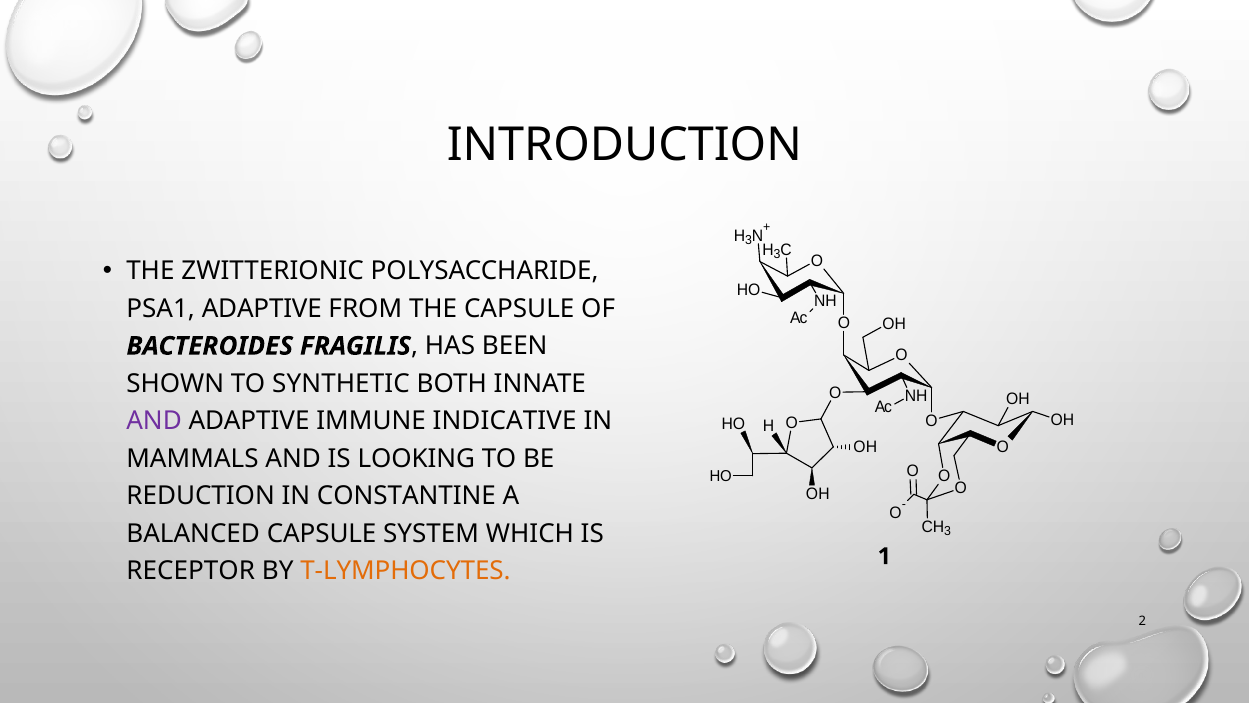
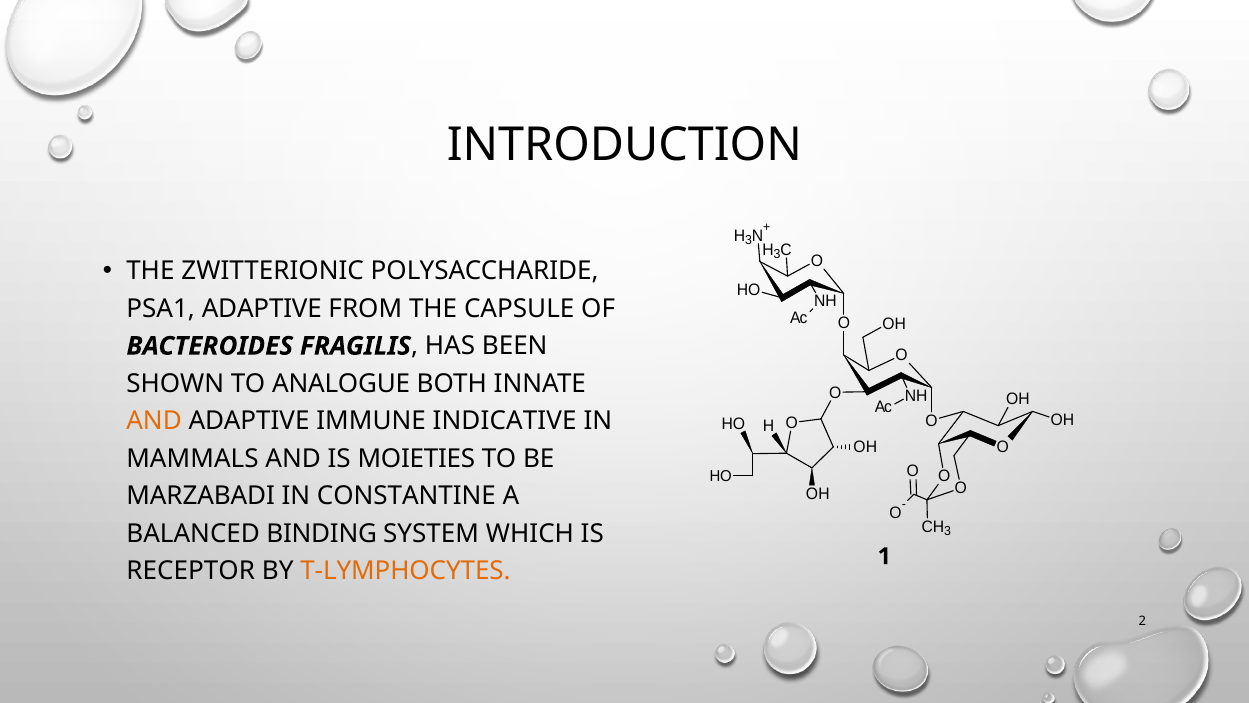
SYNTHETIC: SYNTHETIC -> ANALOGUE (341, 383)
AND colour: purple -> orange (154, 421)
LOOKING: LOOKING -> MOIETIES (416, 458)
REDUCTION: REDUCTION -> MARZABADI (201, 496)
BALANCED CAPSULE: CAPSULE -> BINDING (322, 533)
